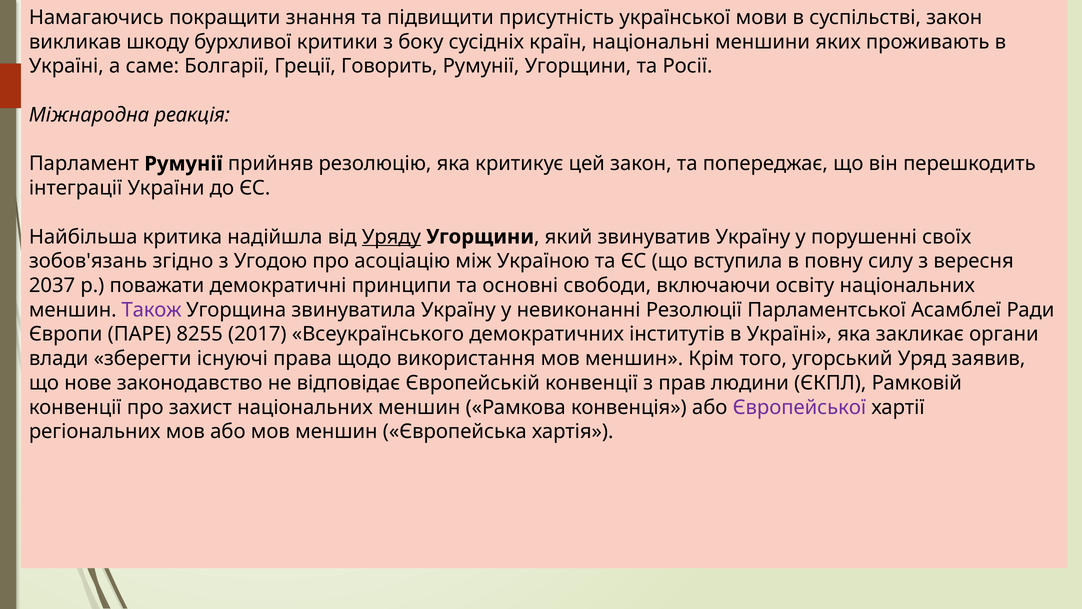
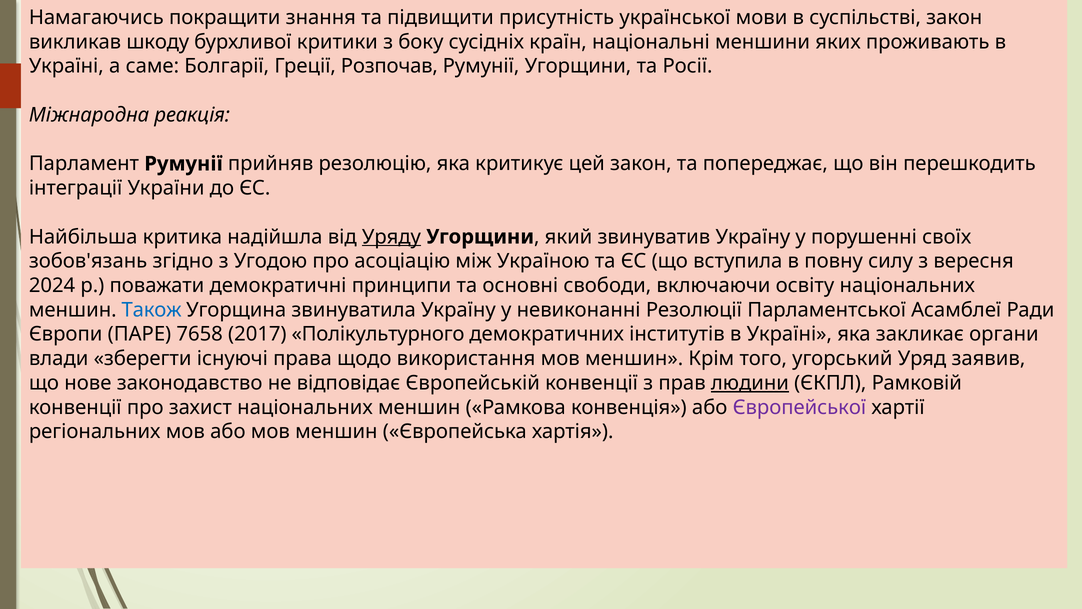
Говорить: Говорить -> Розпочав (389, 66)
2037: 2037 -> 2024 (52, 285)
Також colour: purple -> blue (152, 310)
8255: 8255 -> 7658 (200, 334)
Всеукраїнського: Всеукраїнського -> Полікультурного (378, 334)
людини underline: none -> present (750, 383)
